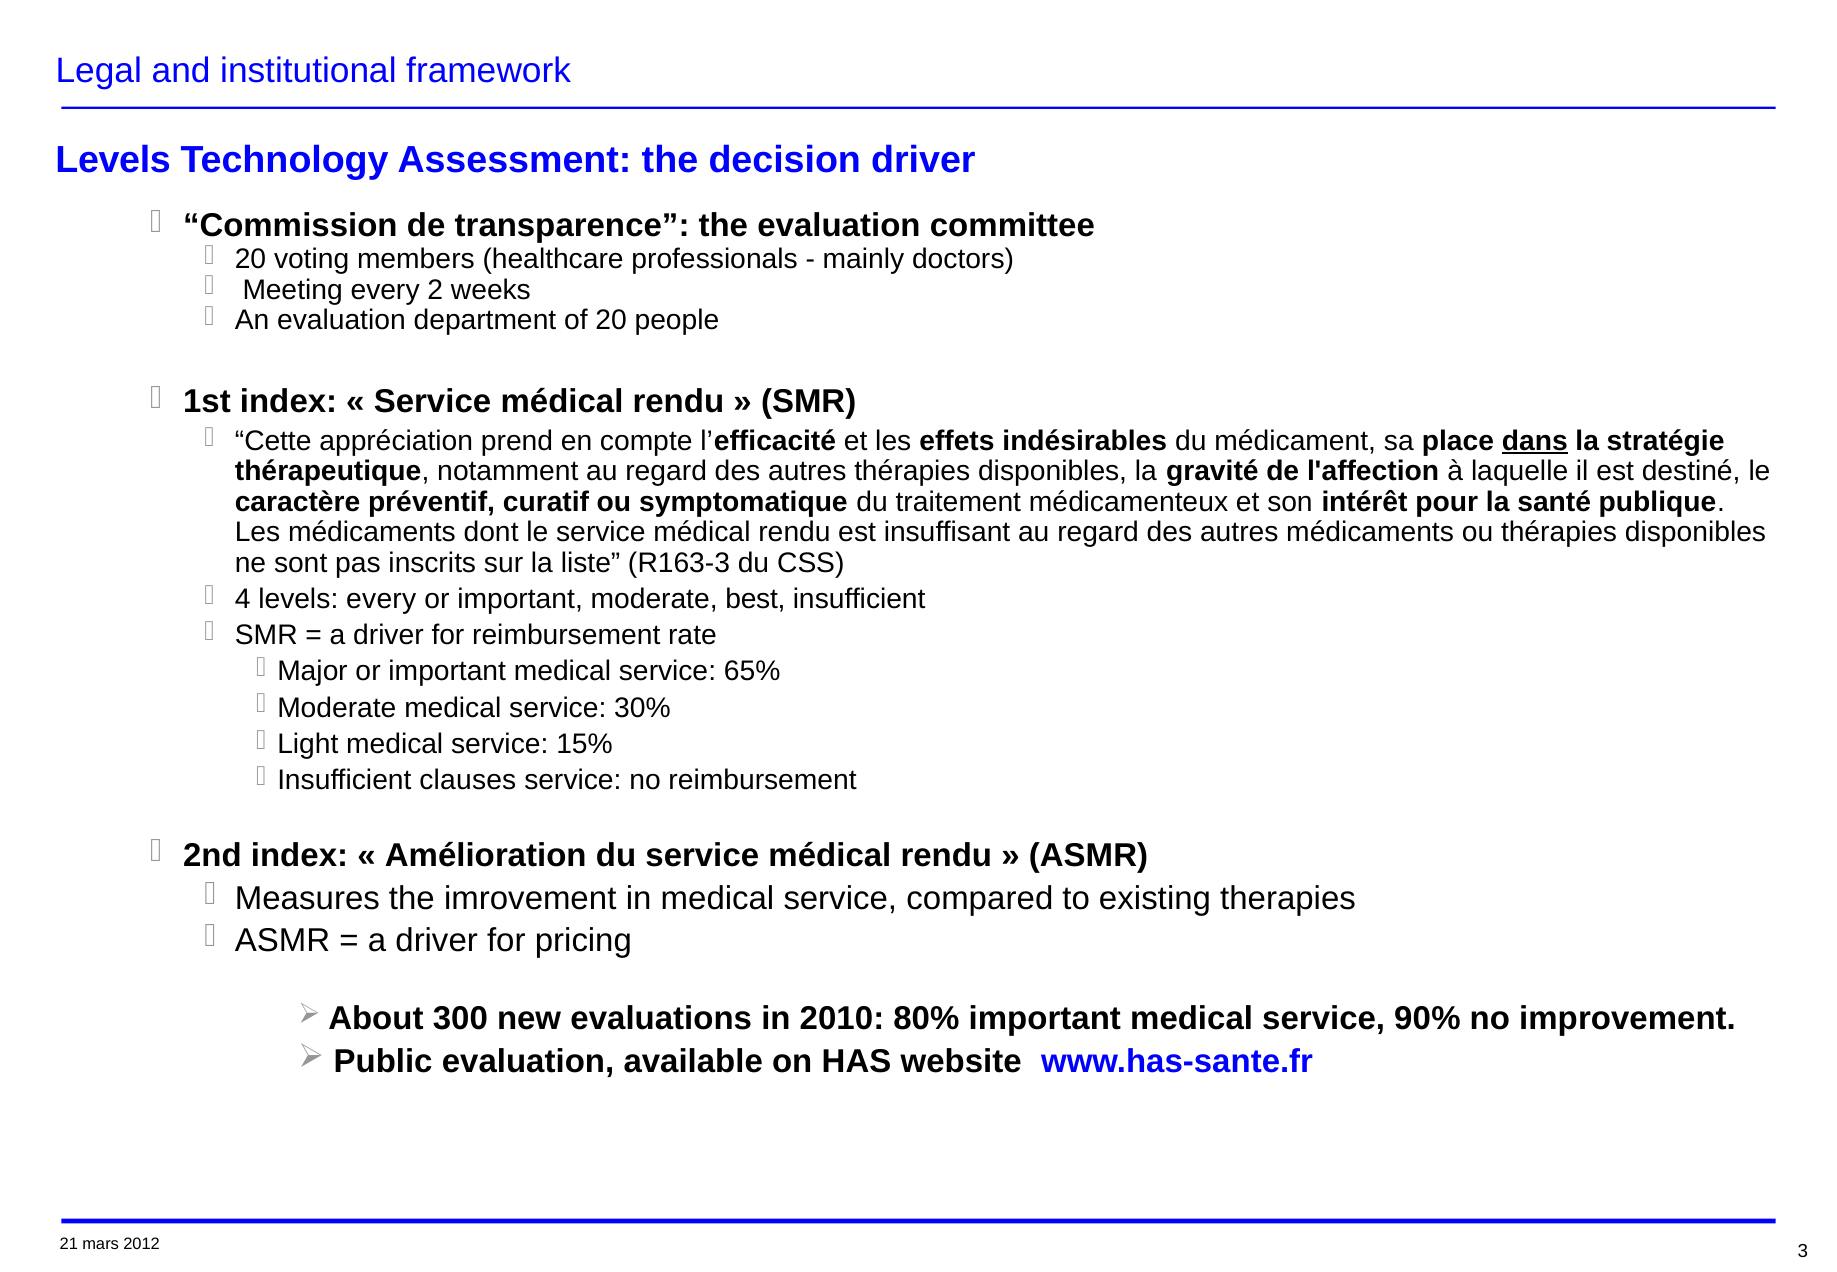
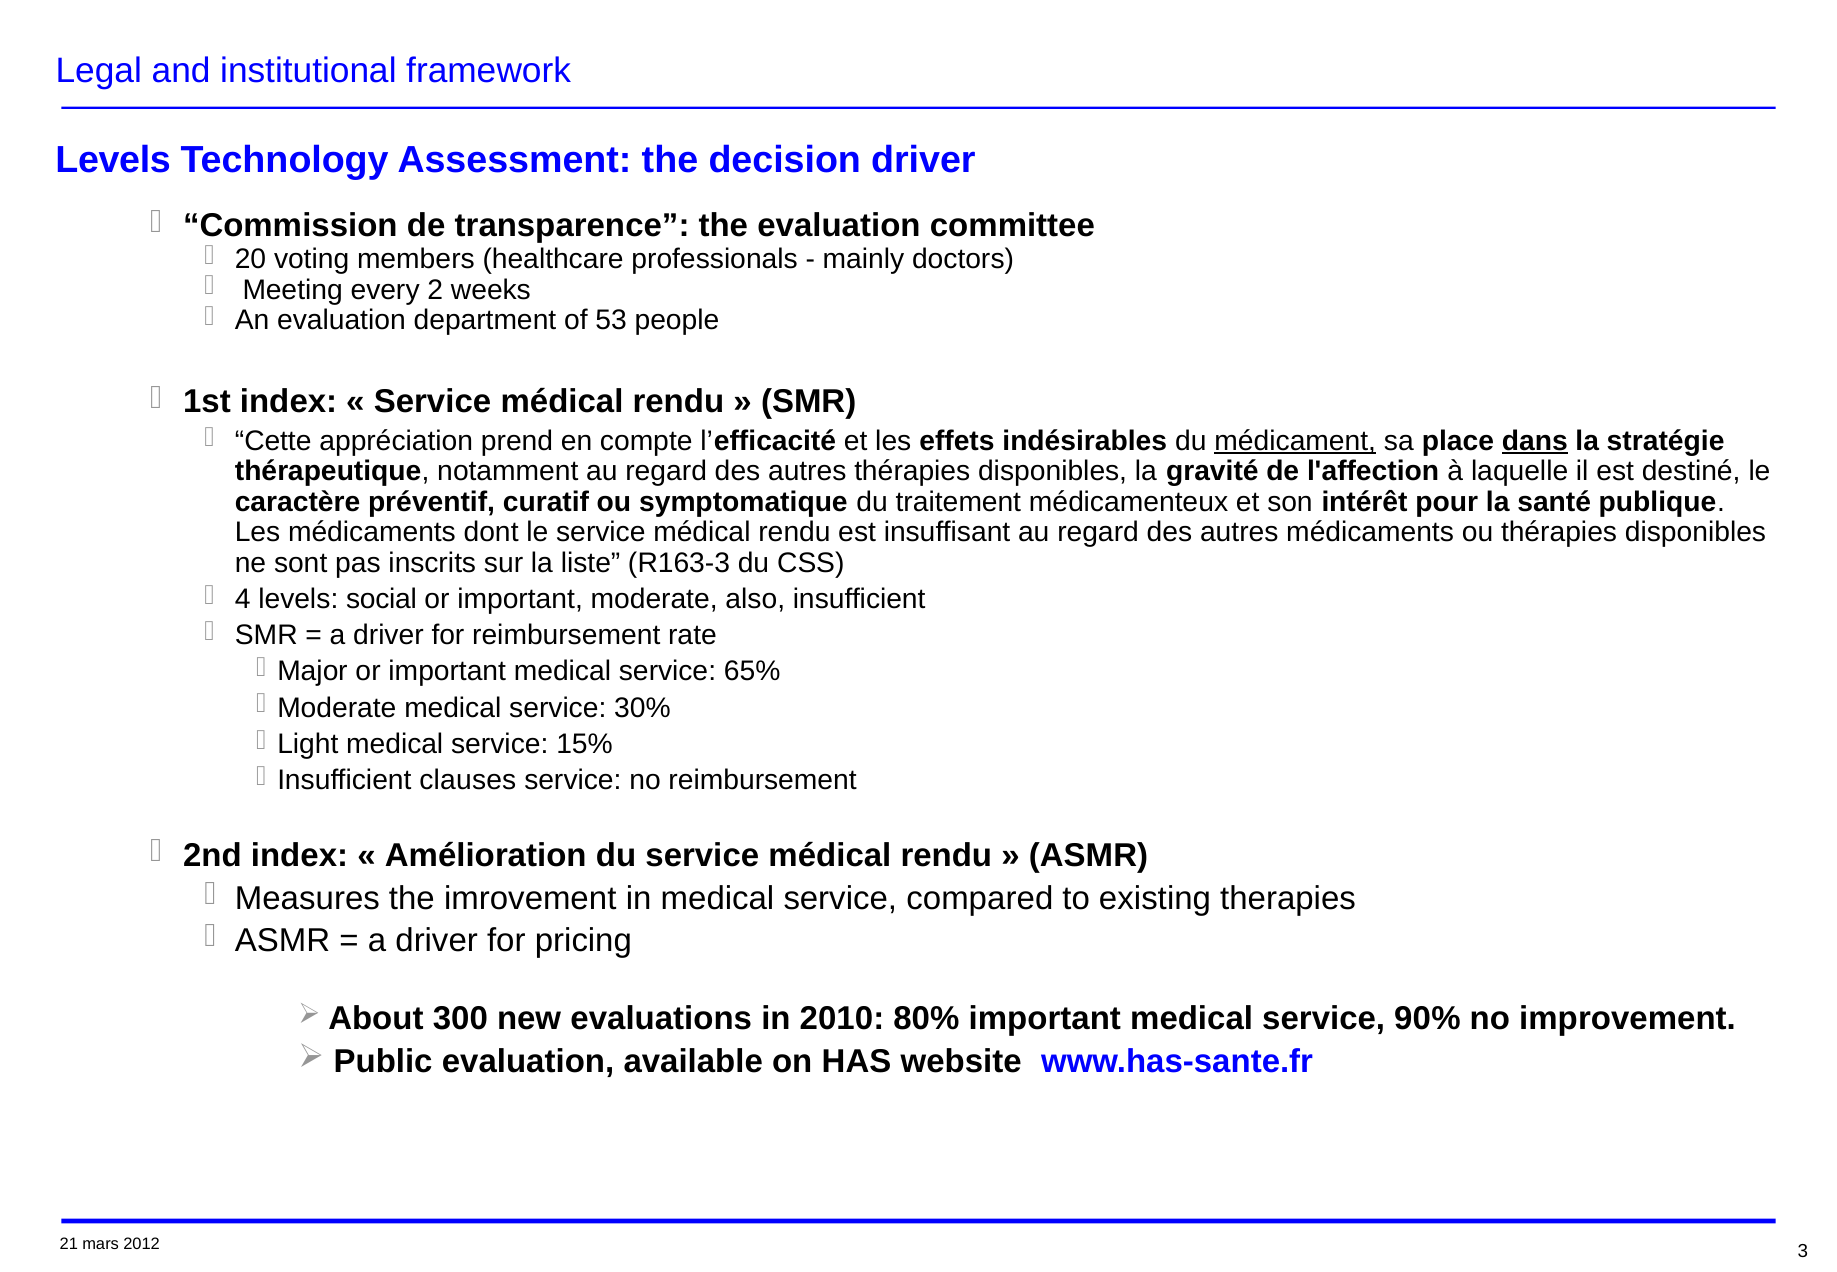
of 20: 20 -> 53 (611, 320)
médicament underline: none -> present (1295, 441)
levels every: every -> social (381, 599)
best: best -> also (755, 599)
